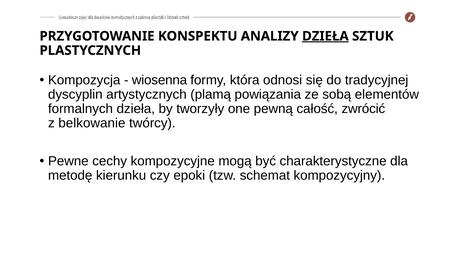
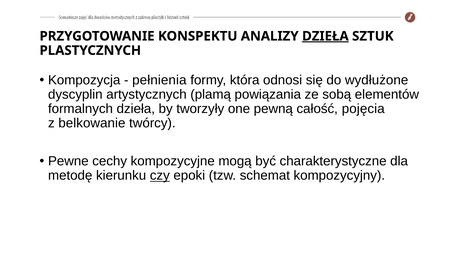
wiosenna: wiosenna -> pełnienia (159, 80)
tradycyjnej: tradycyjnej -> wydłużone (377, 80)
zwrócić: zwrócić -> pojęcia (363, 109)
czy underline: none -> present (160, 176)
